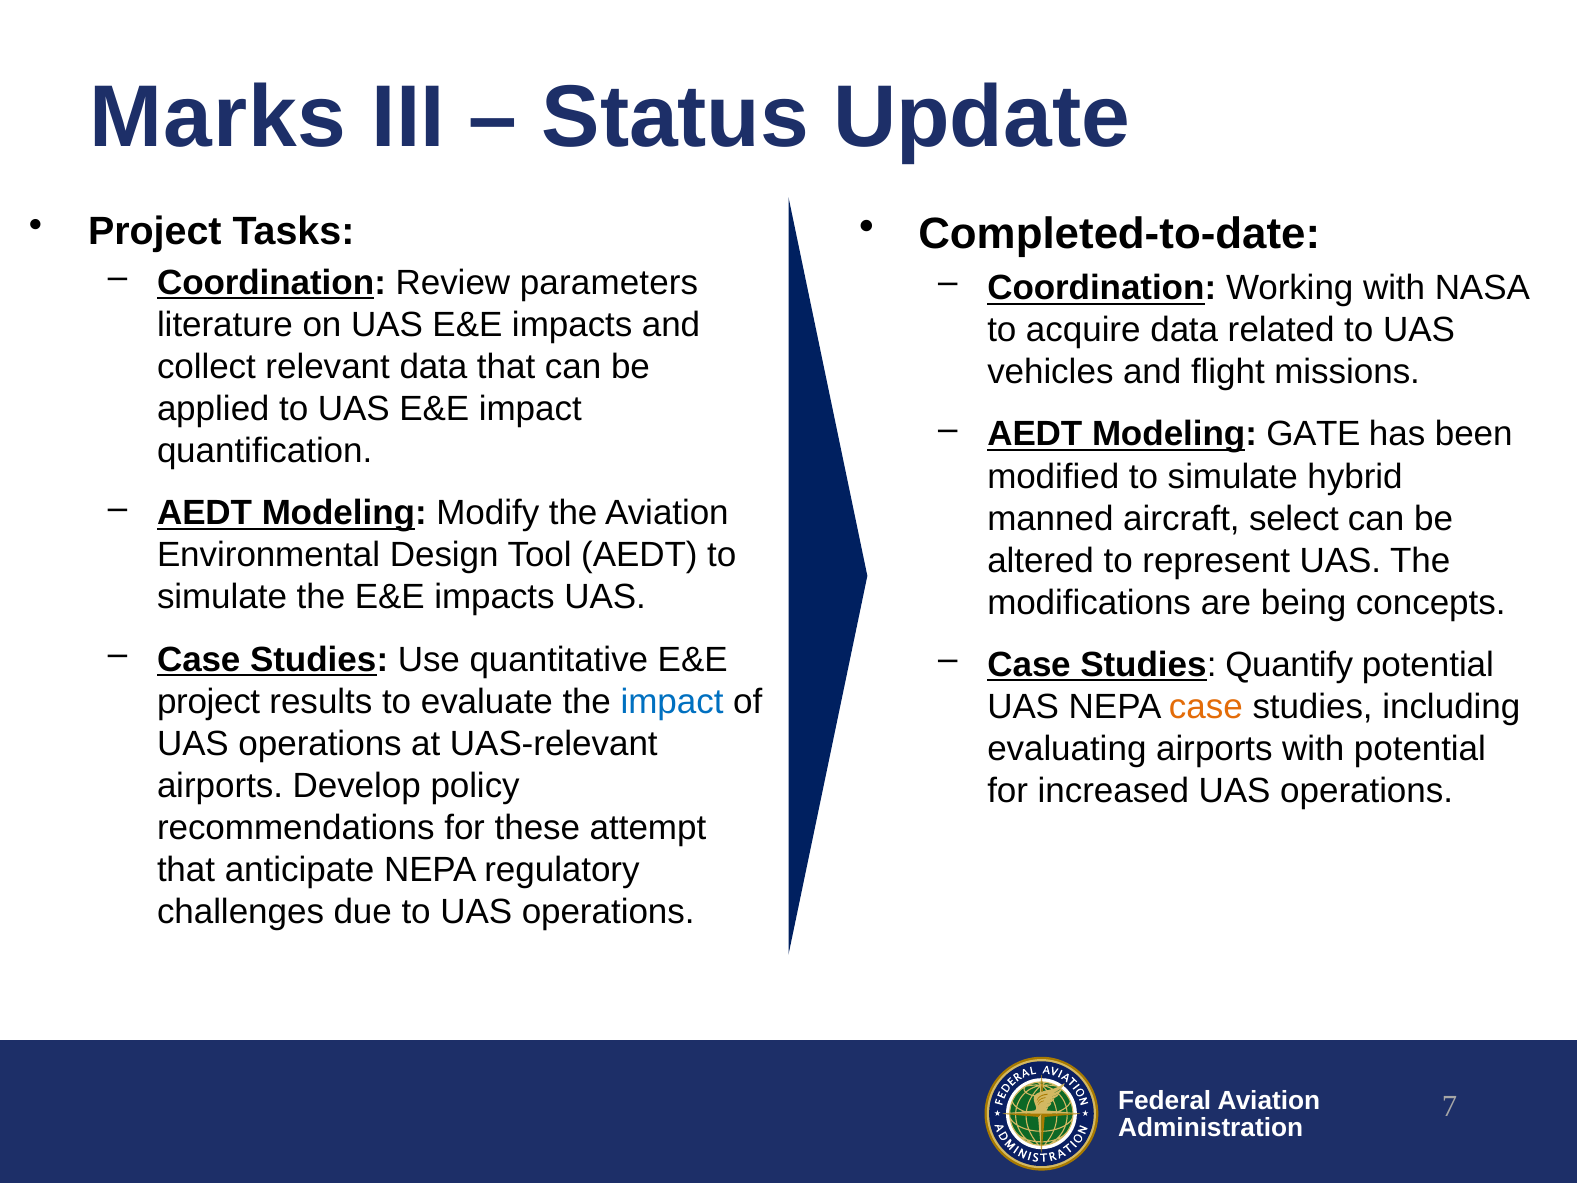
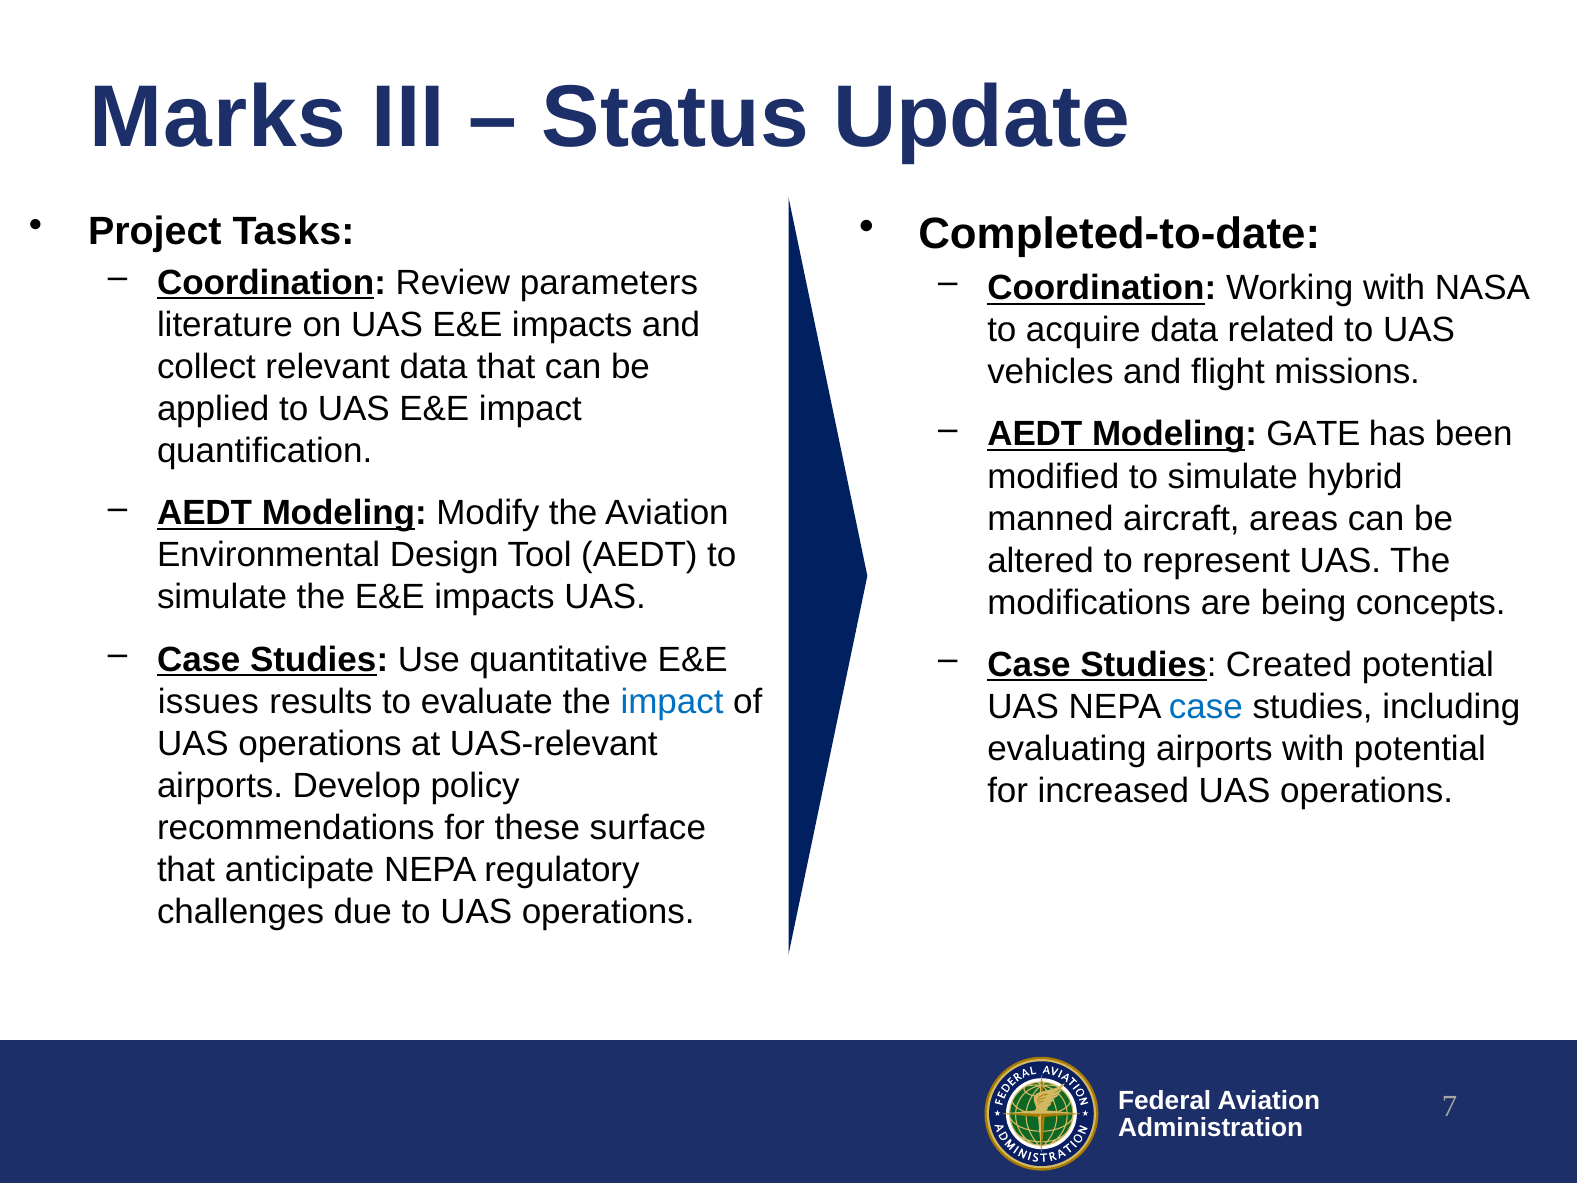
select: select -> areas (1294, 518)
Quantify: Quantify -> Created (1289, 665)
project: project -> issues (208, 701)
case colour: orange -> blue (1206, 707)
attempt: attempt -> surface (648, 828)
